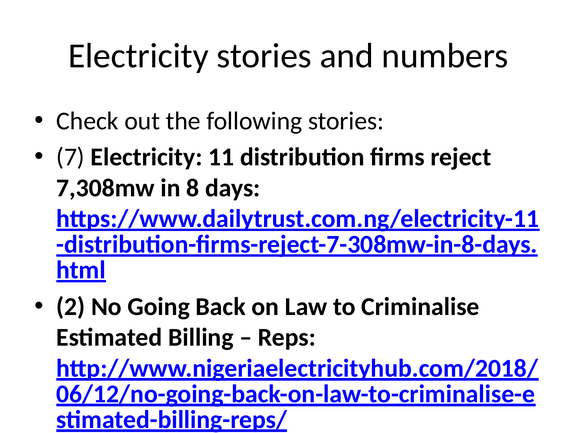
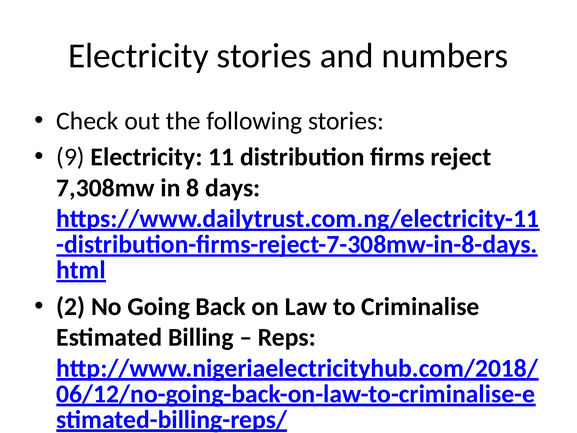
7: 7 -> 9 (71, 157)
